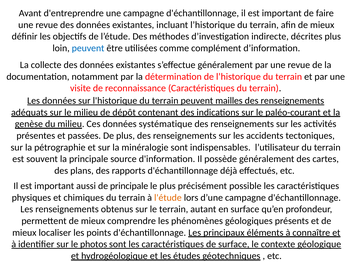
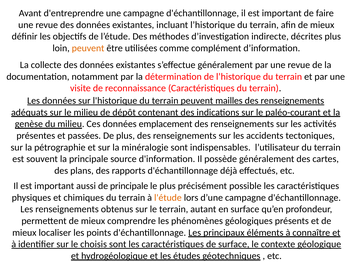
peuvent colour: blue -> orange (88, 48)
systématique: systématique -> emplacement (166, 124)
photos: photos -> choisis (94, 245)
